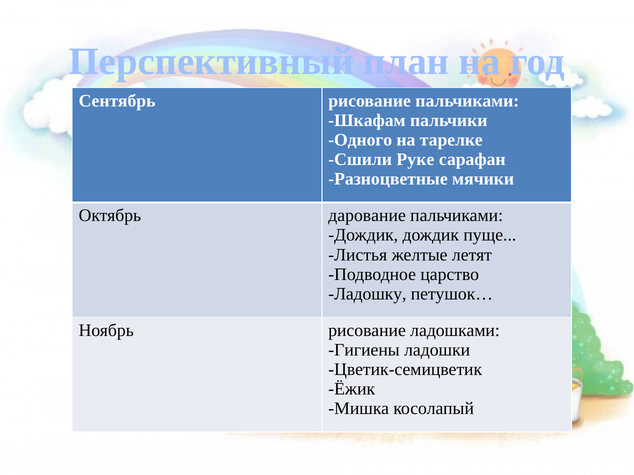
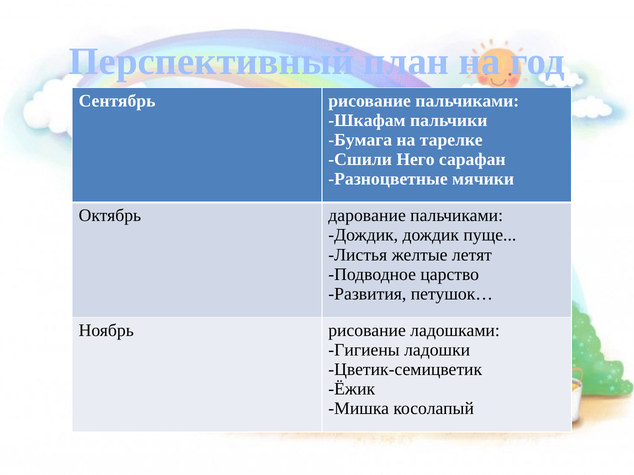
Одного: Одного -> Бумага (360, 140)
Руке: Руке -> Него (416, 160)
Ладошку: Ладошку -> Развития (367, 294)
